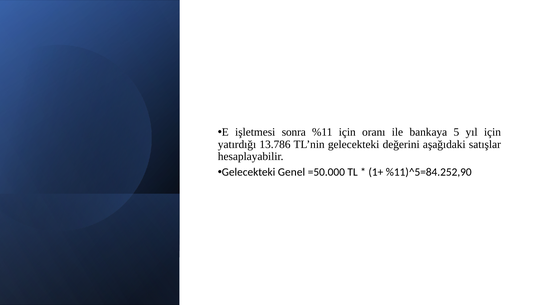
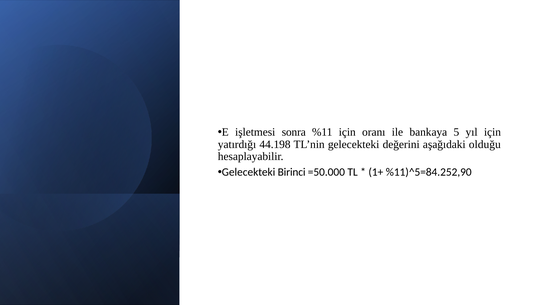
13.786: 13.786 -> 44.198 (275, 144)
satışlar: satışlar -> olduğu (485, 144)
Genel: Genel -> Birinci (292, 172)
